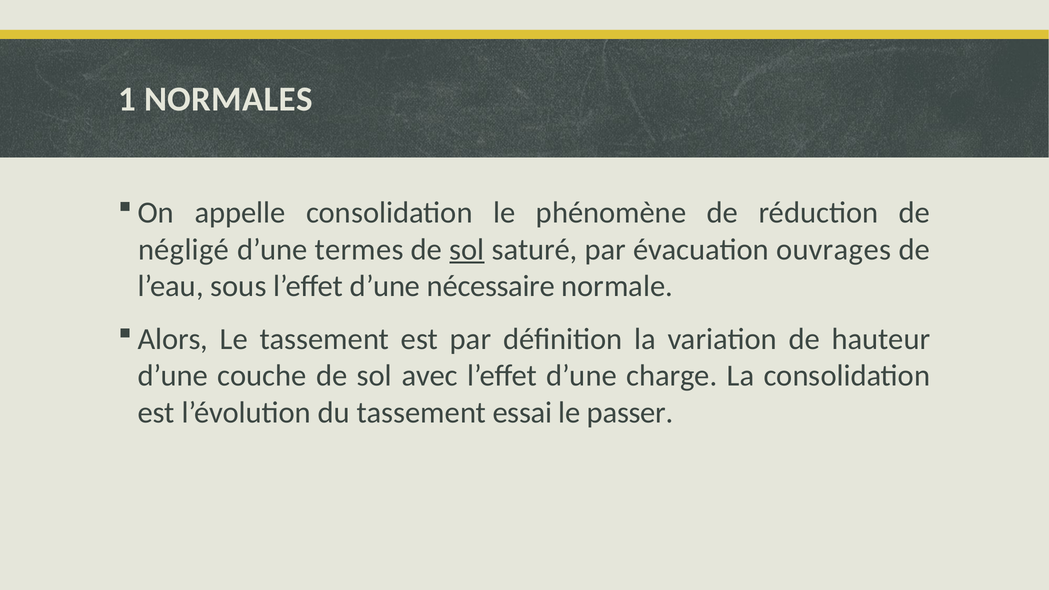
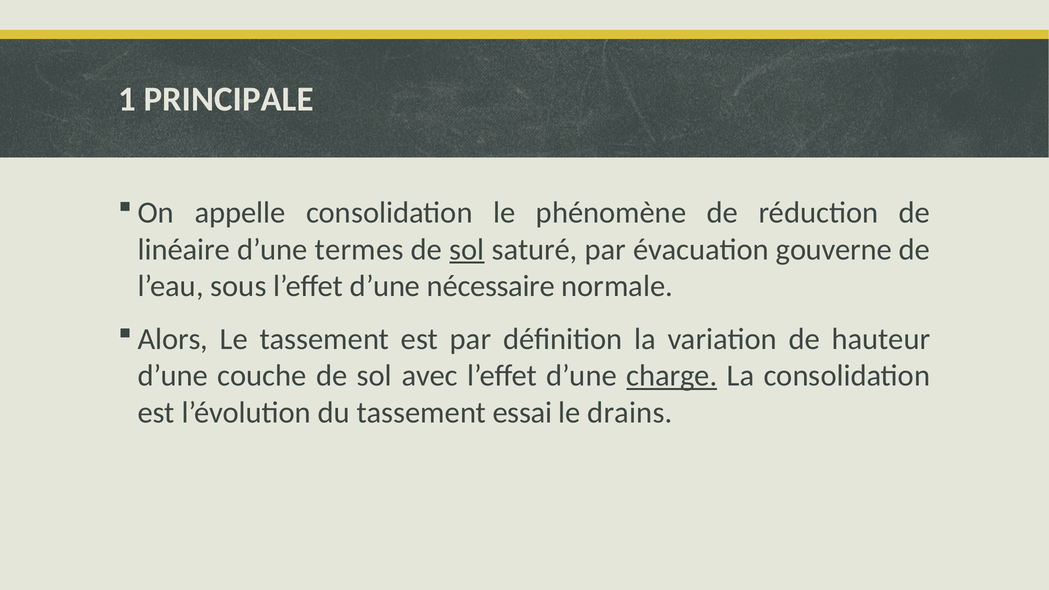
NORMALES: NORMALES -> PRINCIPALE (229, 99)
négligé: négligé -> linéaire (184, 249)
ouvrages: ouvrages -> gouverne (834, 249)
charge underline: none -> present (672, 376)
passer: passer -> drains (630, 412)
